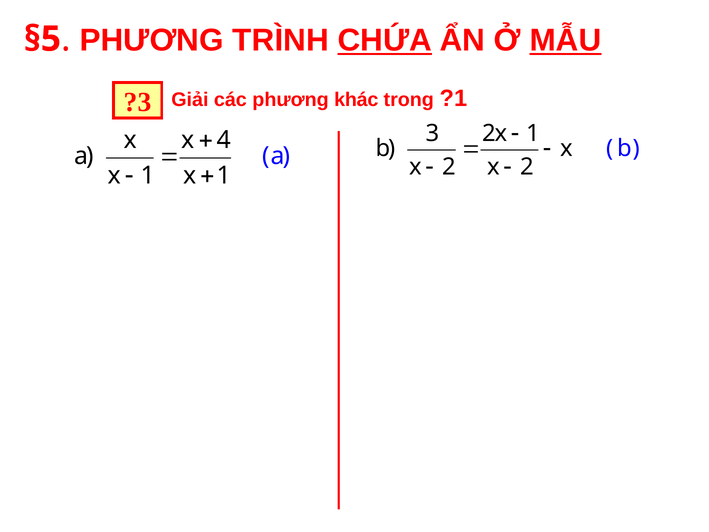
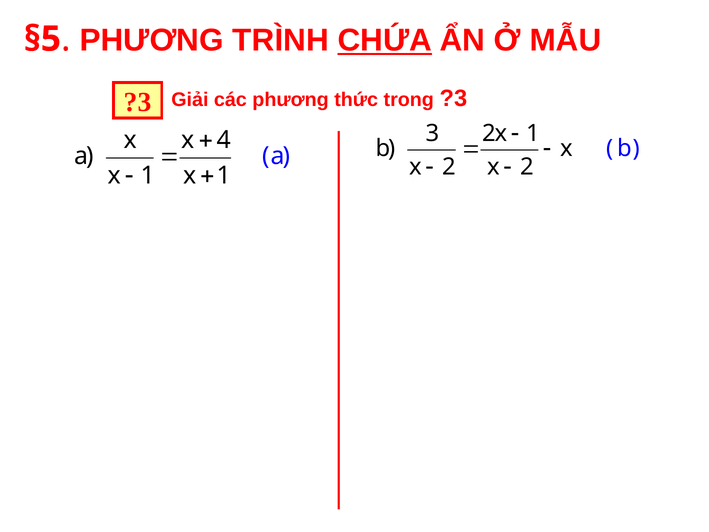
MẪU underline: present -> none (566, 40)
khác: khác -> thức (356, 100)
trong ?1: ?1 -> ?3 (453, 98)
